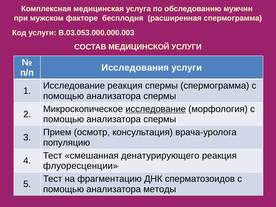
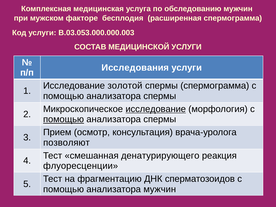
Исследование реакция: реакция -> золотой (125, 86)
помощью underline: none -> present (64, 119)
популяцию: популяцию -> позволяют (66, 143)
анализатора методы: методы -> мужчин (160, 189)
